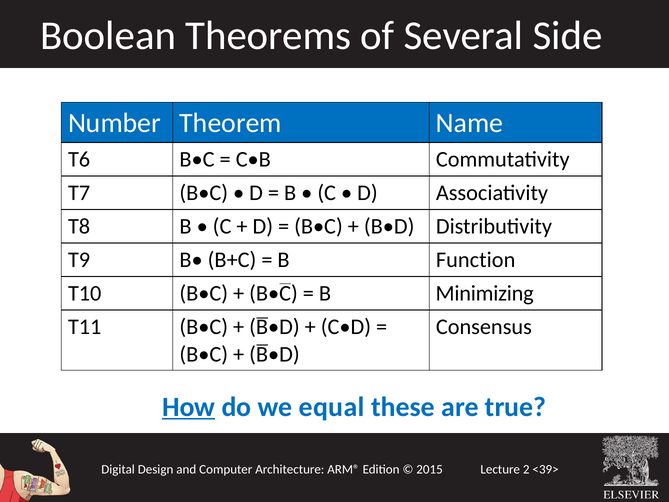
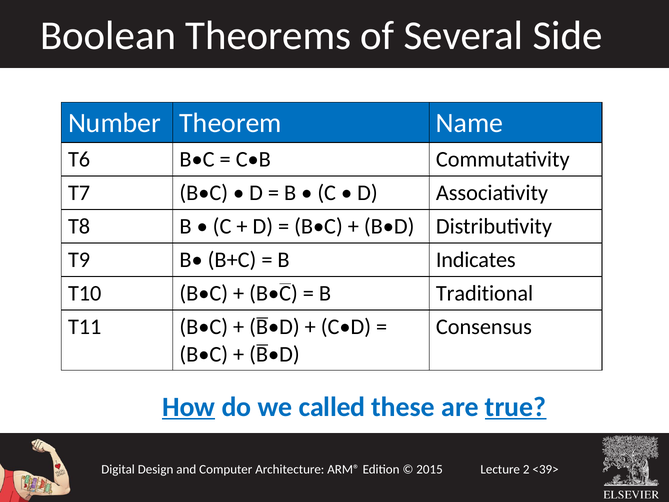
Function: Function -> Indicates (476, 260)
Minimizing: Minimizing -> Traditional (485, 293)
equal: equal -> called (332, 407)
true underline: none -> present (516, 407)
